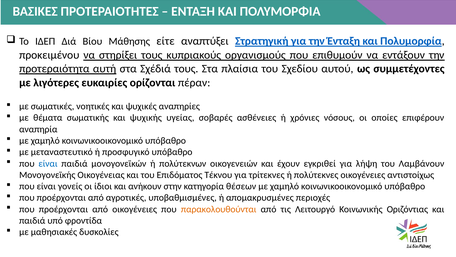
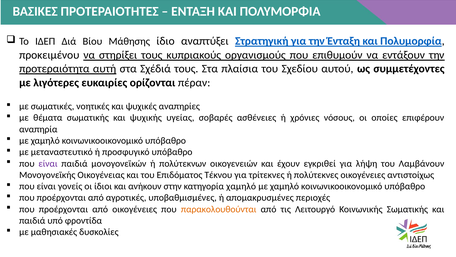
είτε: είτε -> ίδιο (166, 41)
είναι colour: blue -> purple (48, 163)
κατηγορία θέσεων: θέσεων -> χαμηλό (241, 186)
Κοινωνικής Οριζόντιας: Οριζόντιας -> Σωματικής (407, 209)
